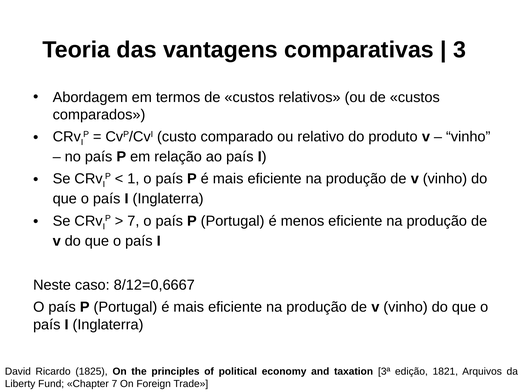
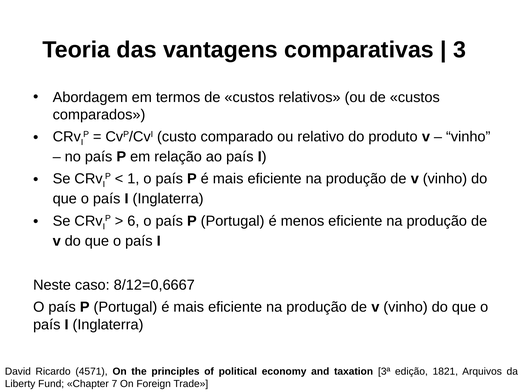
7: 7 -> 6 (133, 221)
1825: 1825 -> 4571 (92, 371)
